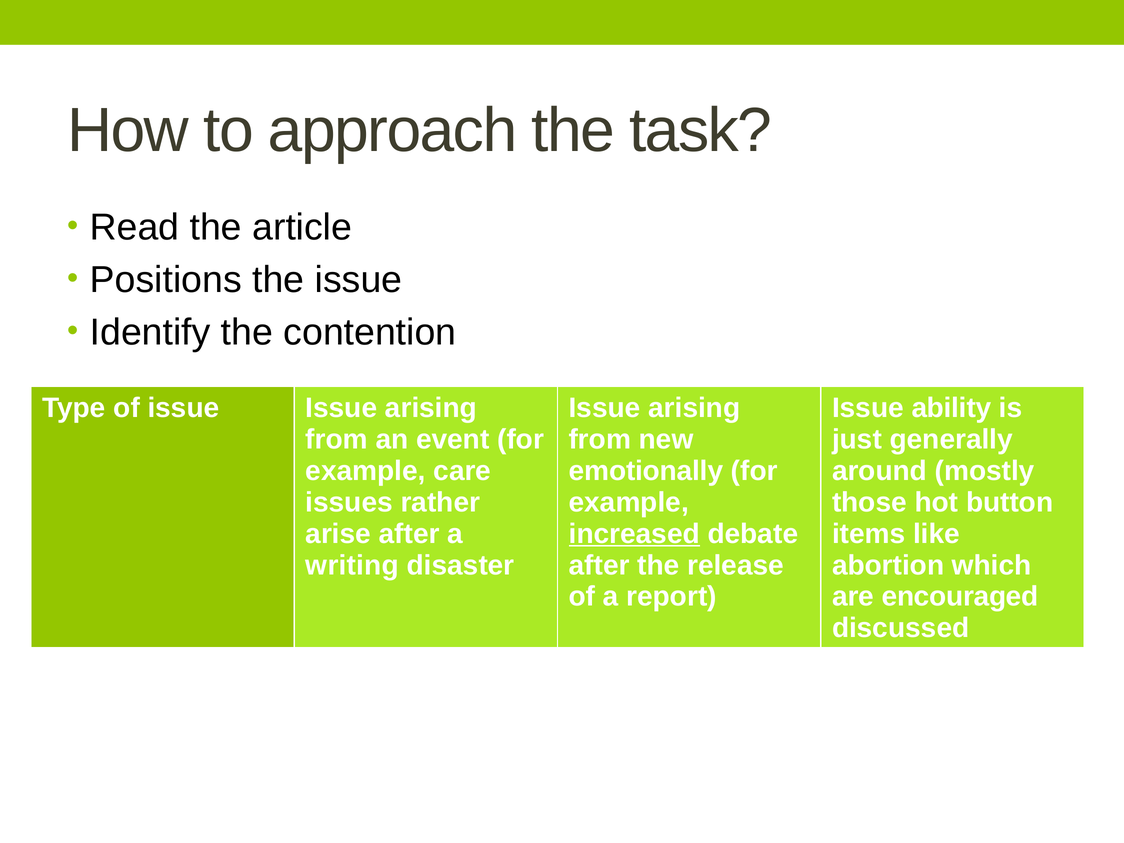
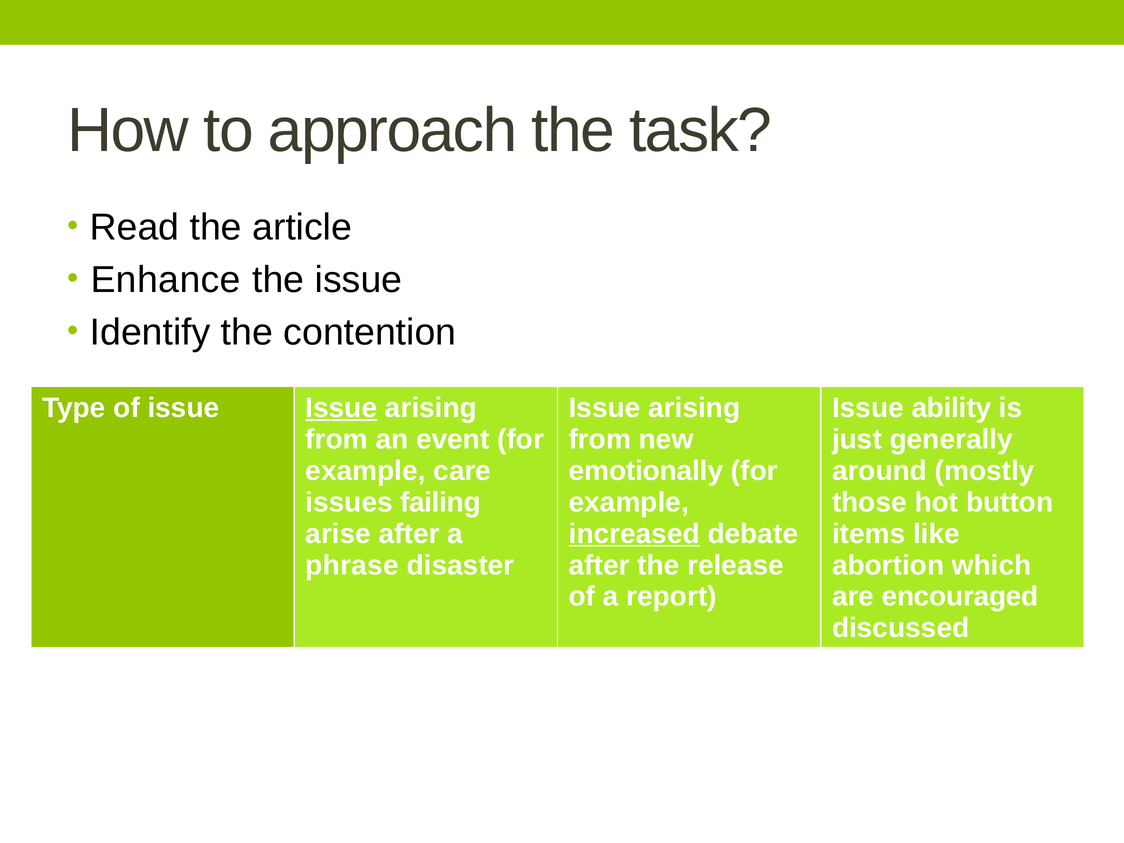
Positions: Positions -> Enhance (166, 280)
Issue underline: none -> present (341, 408)
rather: rather -> failing (440, 502)
writing: writing -> phrase (352, 565)
